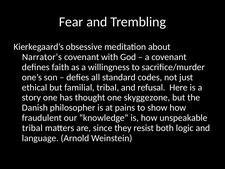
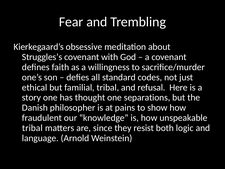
Narrator’s: Narrator’s -> Struggles’s (42, 57)
skyggezone: skyggezone -> separations (147, 97)
